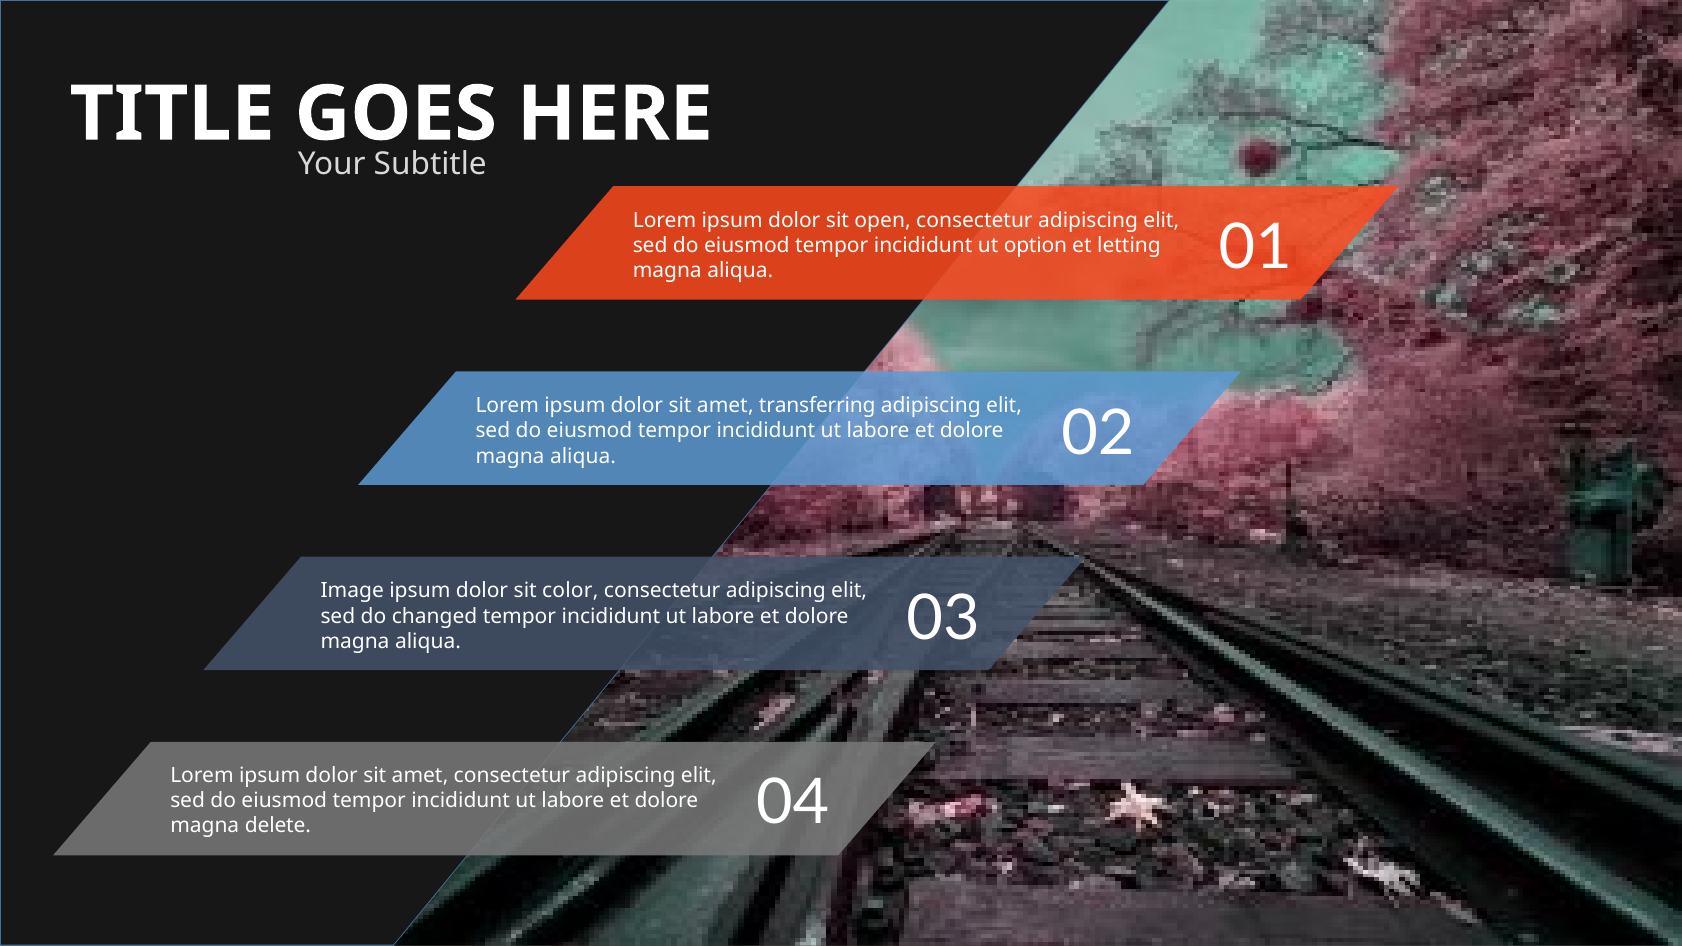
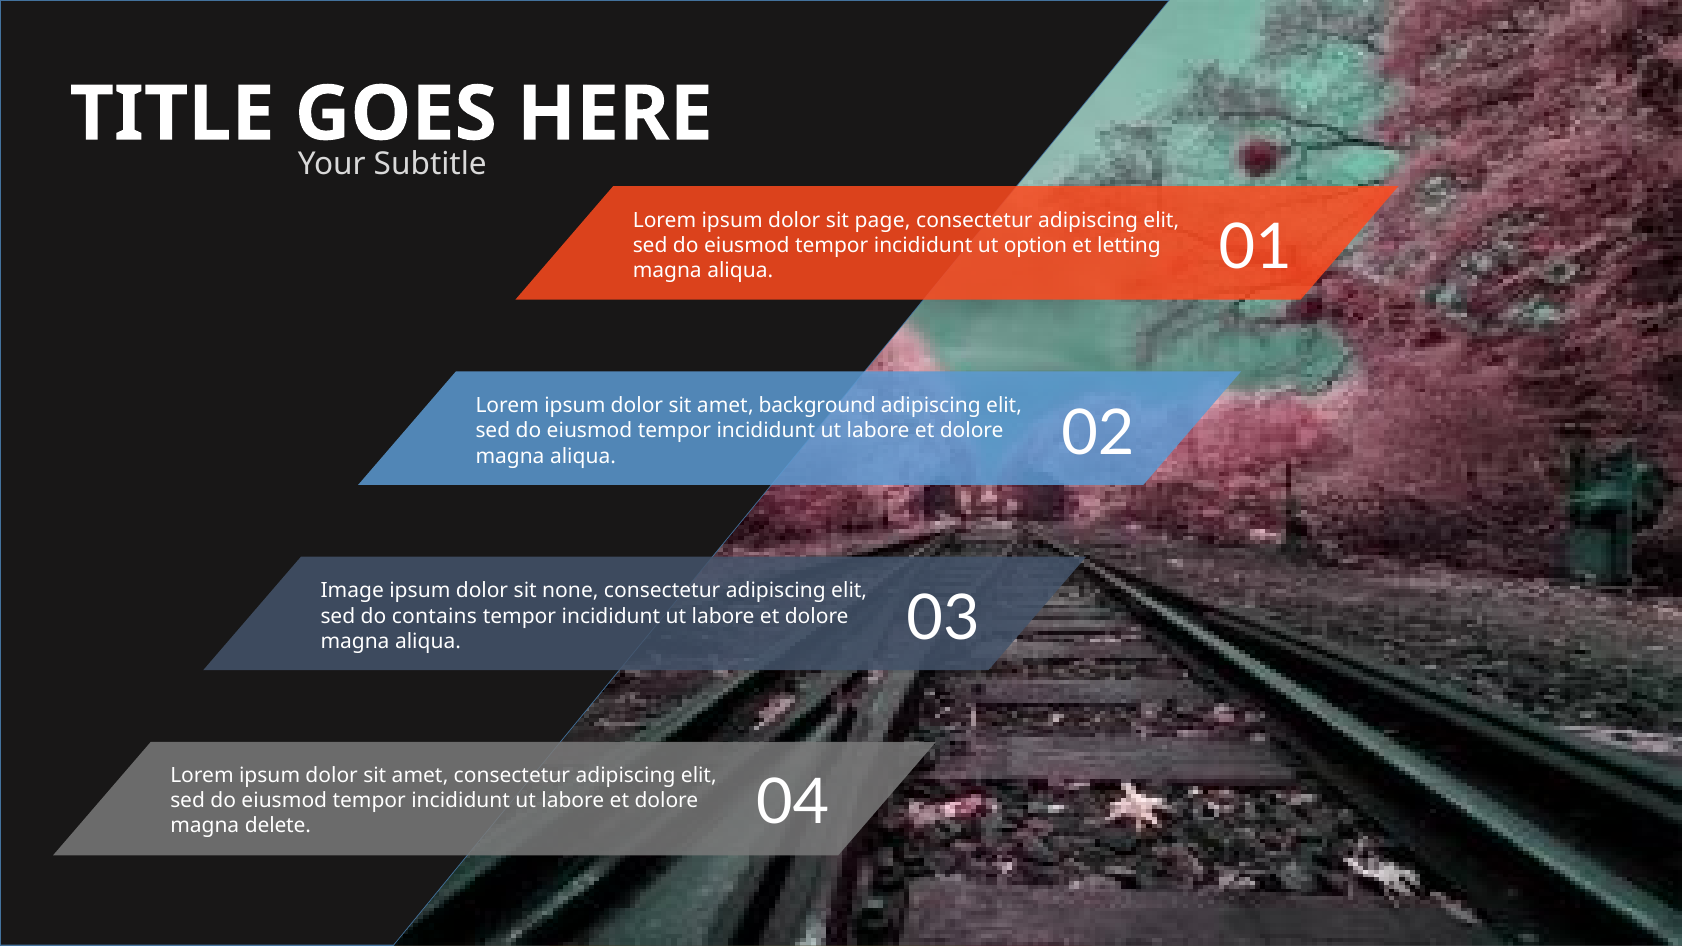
open: open -> page (882, 221)
transferring: transferring -> background (817, 406)
color: color -> none (570, 591)
changed: changed -> contains (434, 616)
